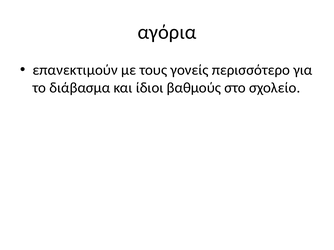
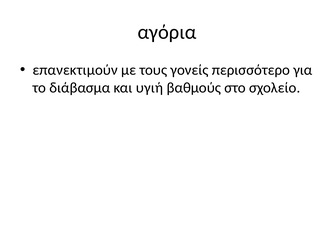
ίδιοι: ίδιοι -> υγιή (149, 88)
